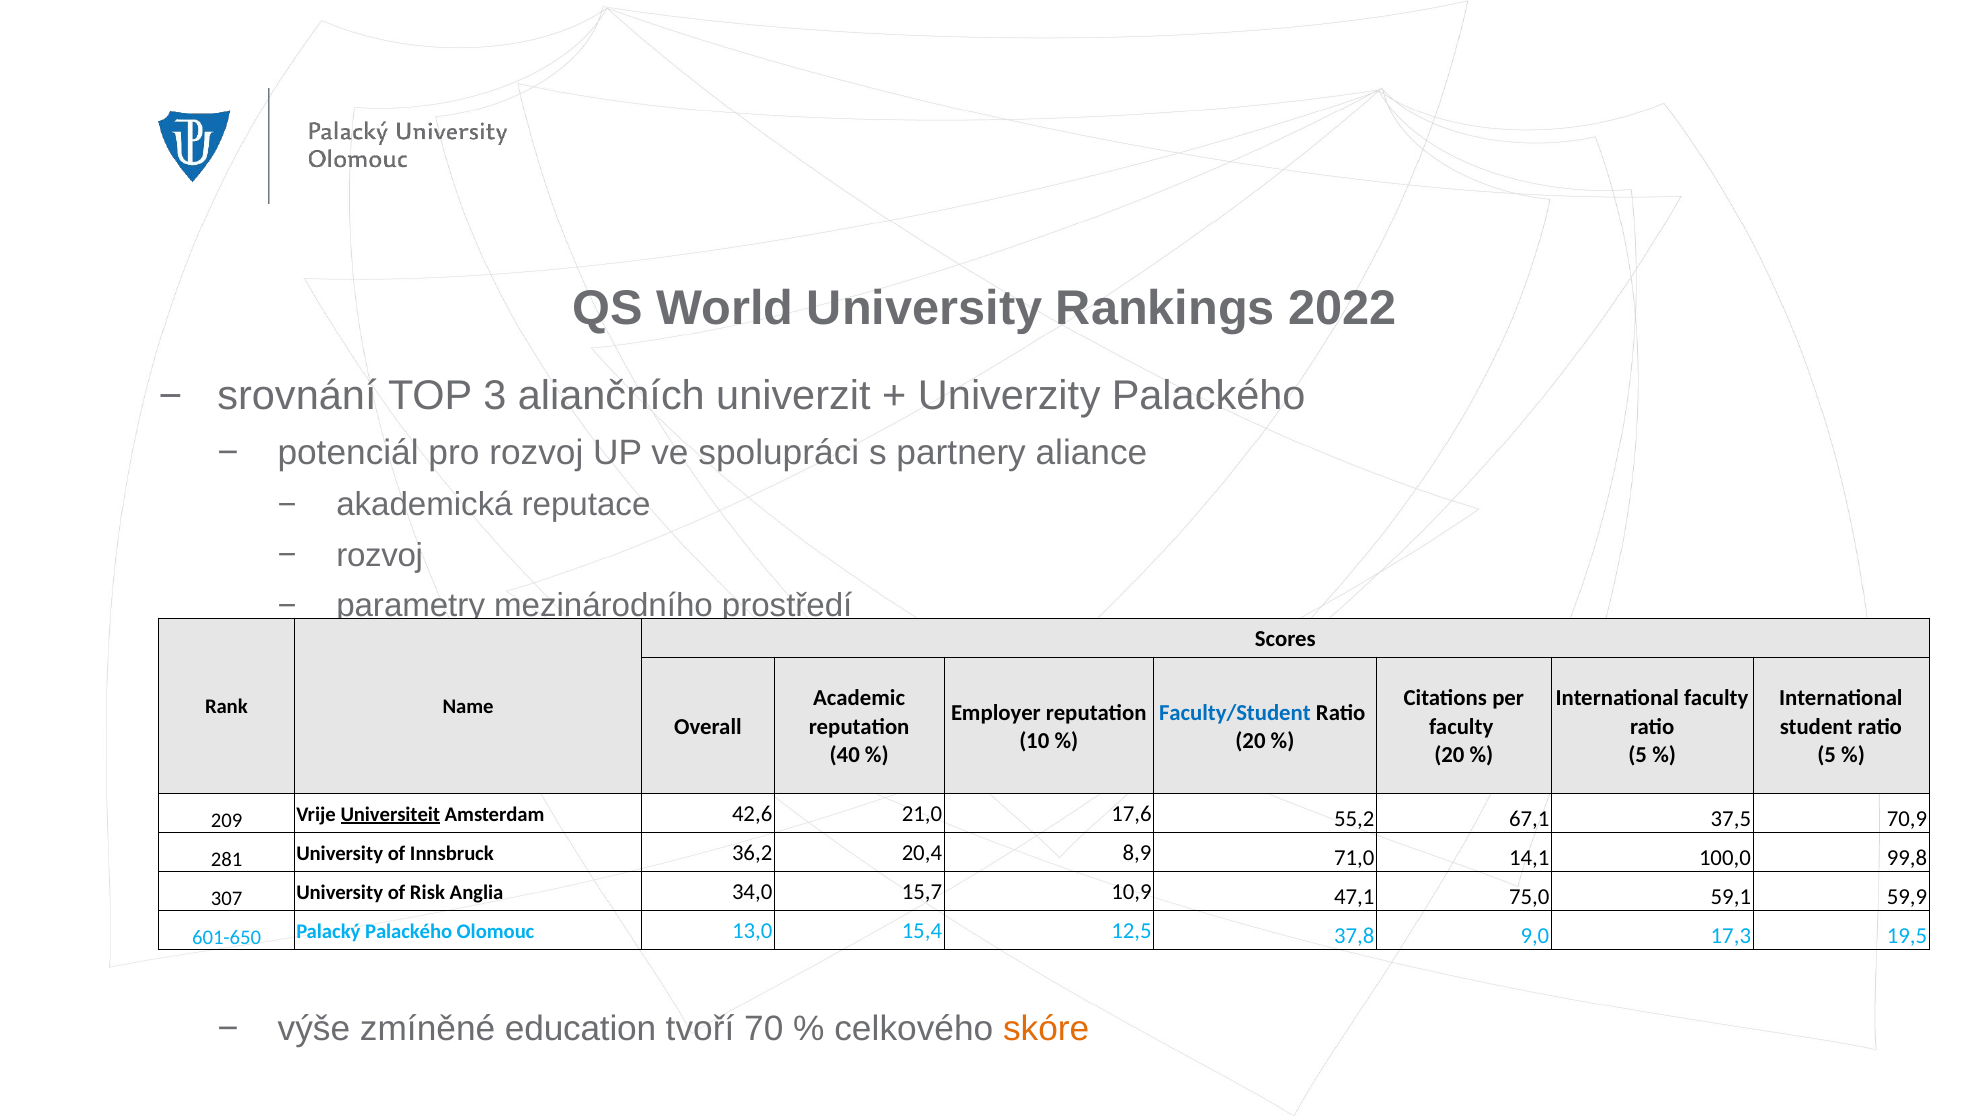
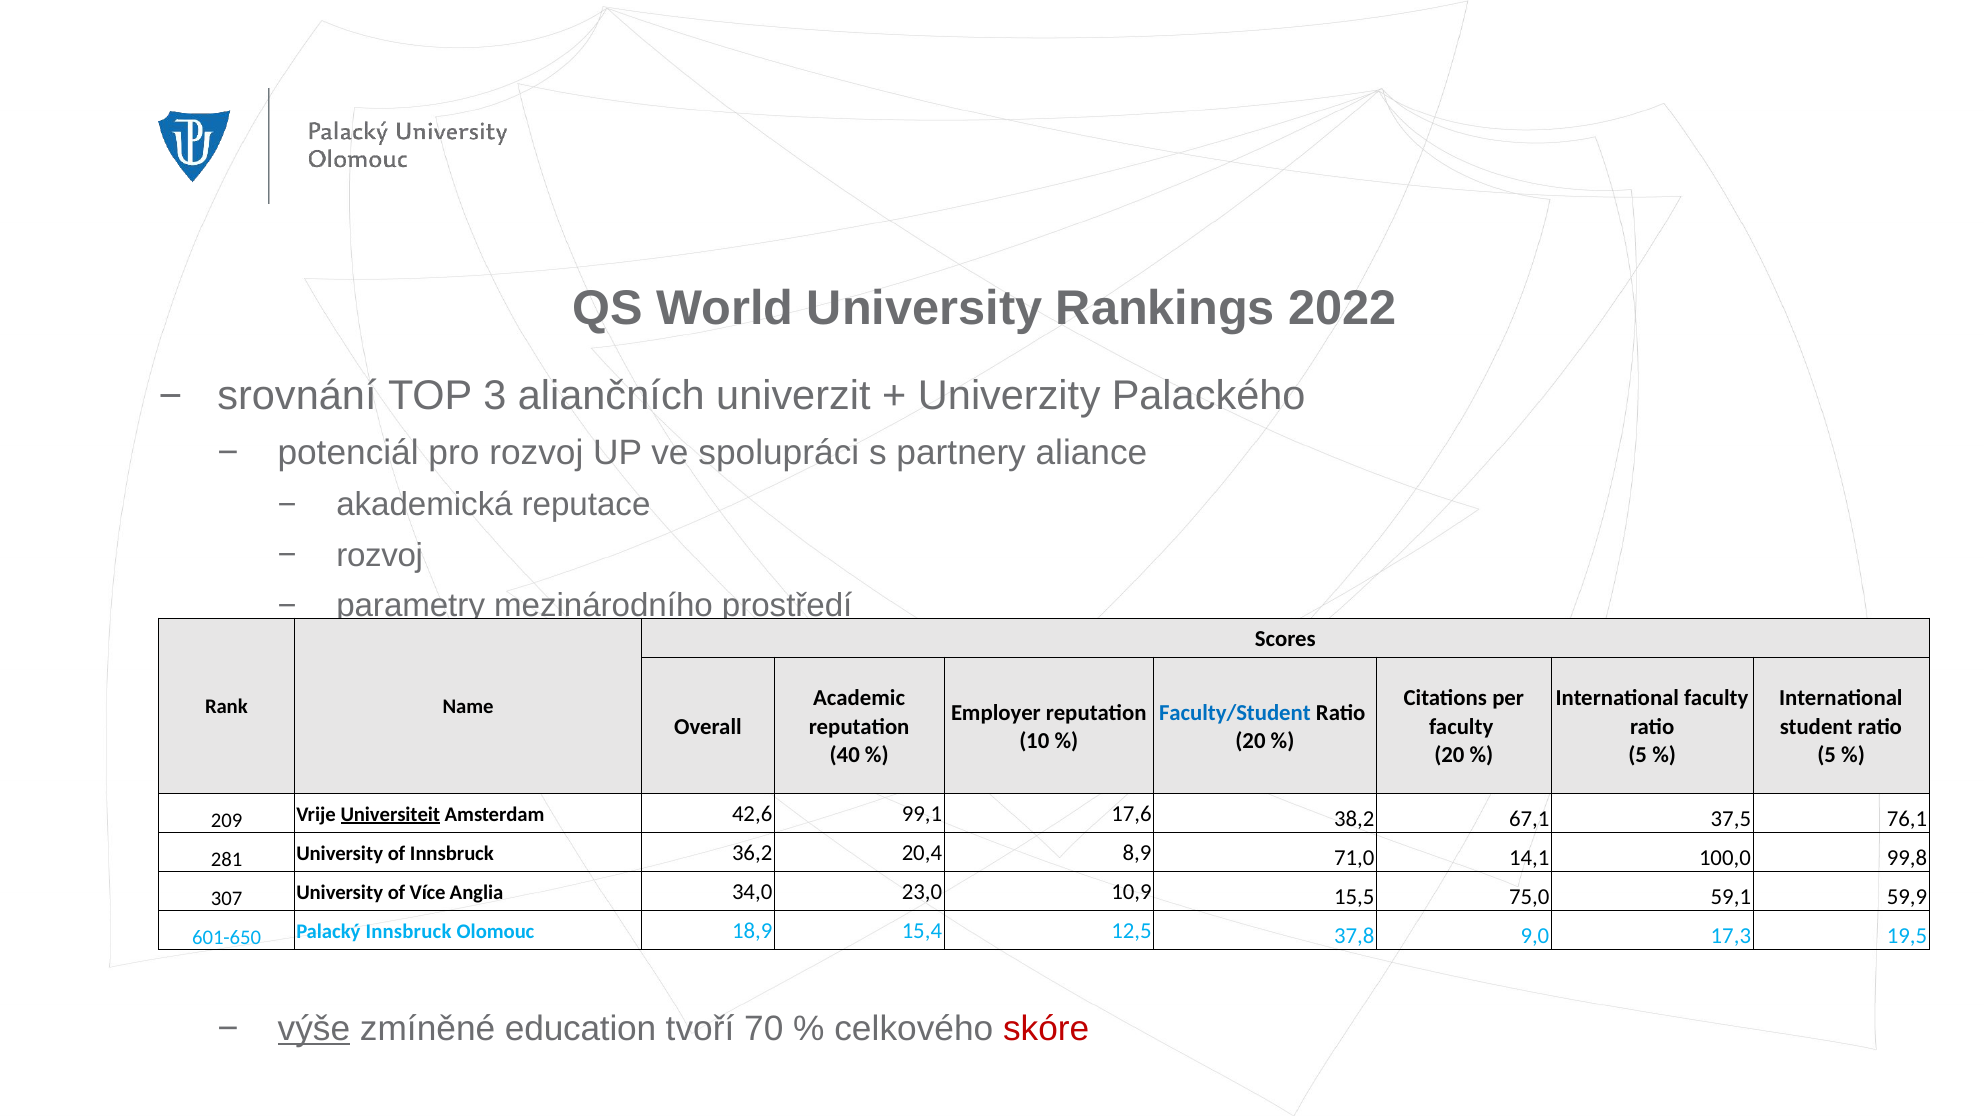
21,0: 21,0 -> 99,1 (922, 814)
55,2: 55,2 -> 38,2 (1354, 819)
70,9: 70,9 -> 76,1 (1907, 819)
Risk: Risk -> Více (428, 892)
15,7: 15,7 -> 23,0 (922, 892)
47,1: 47,1 -> 15,5 (1354, 897)
Palacký Palackého: Palackého -> Innsbruck (409, 931)
13,0: 13,0 -> 18,9 (752, 931)
výše underline: none -> present (314, 1029)
skóre colour: orange -> red (1046, 1029)
